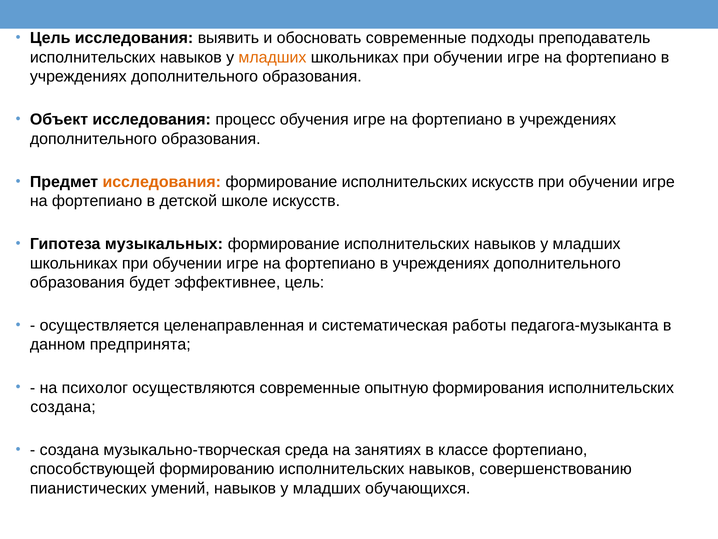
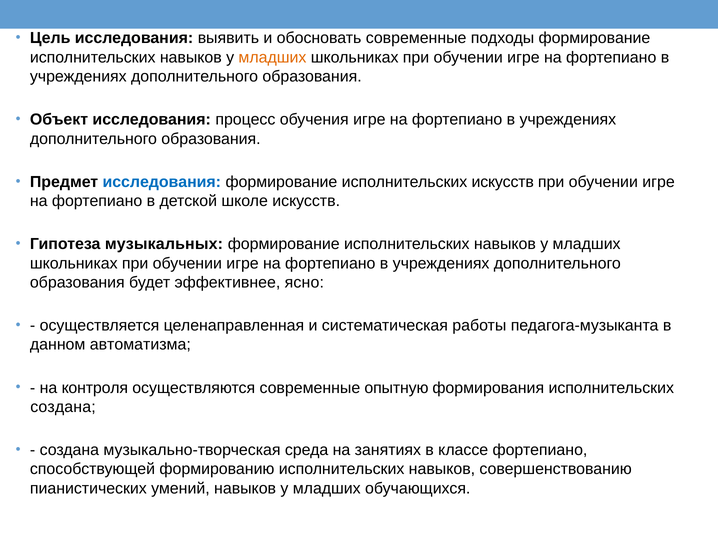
подходы преподаватель: преподаватель -> формирование (594, 38)
исследования colour: orange -> blue (162, 182)
эффективнее цель: цель -> ясно (304, 282)
предпринята: предпринята -> автоматизма (140, 344)
психолог: психолог -> контроля (95, 387)
